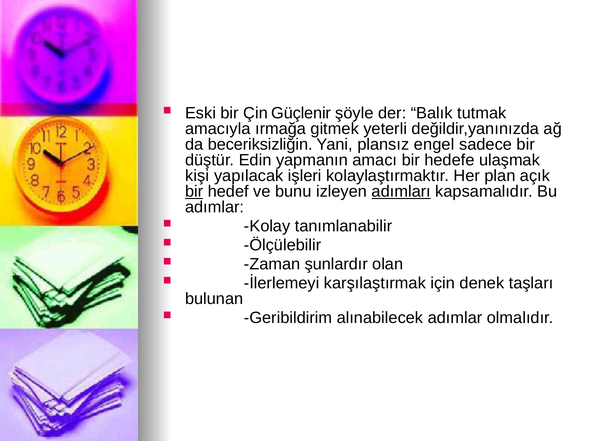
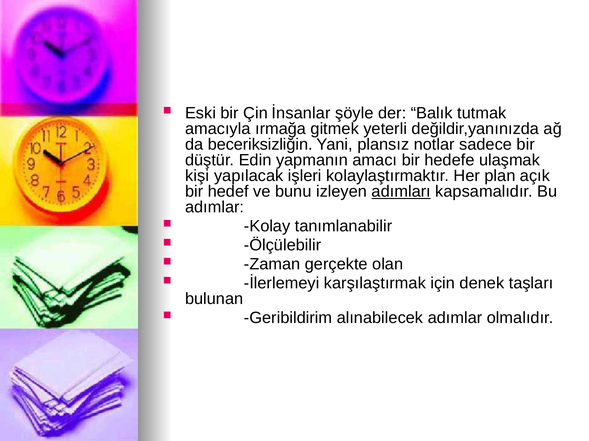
Güçlenir: Güçlenir -> İnsanlar (301, 113)
engel: engel -> notlar (434, 145)
bir underline: present -> none (194, 192)
şunlardır: şunlardır -> gerçekte (336, 264)
